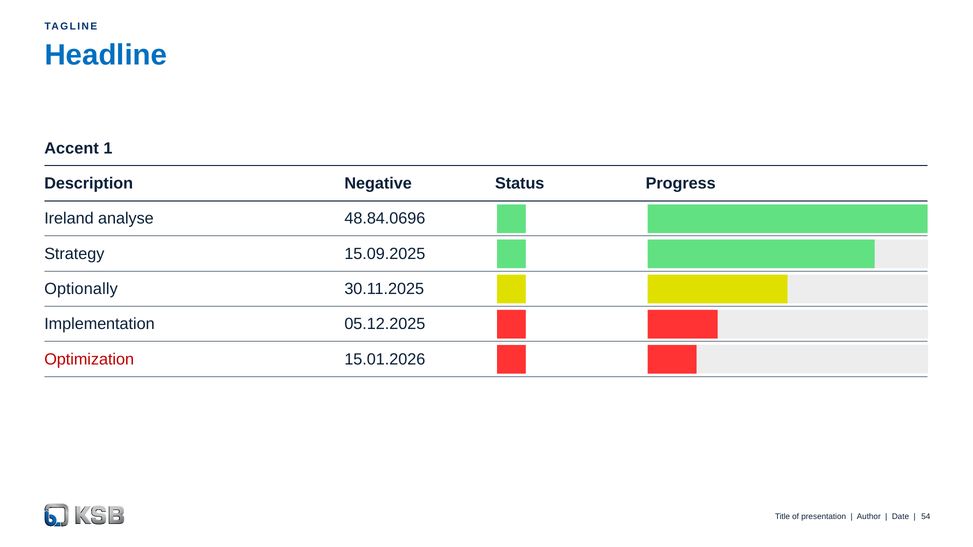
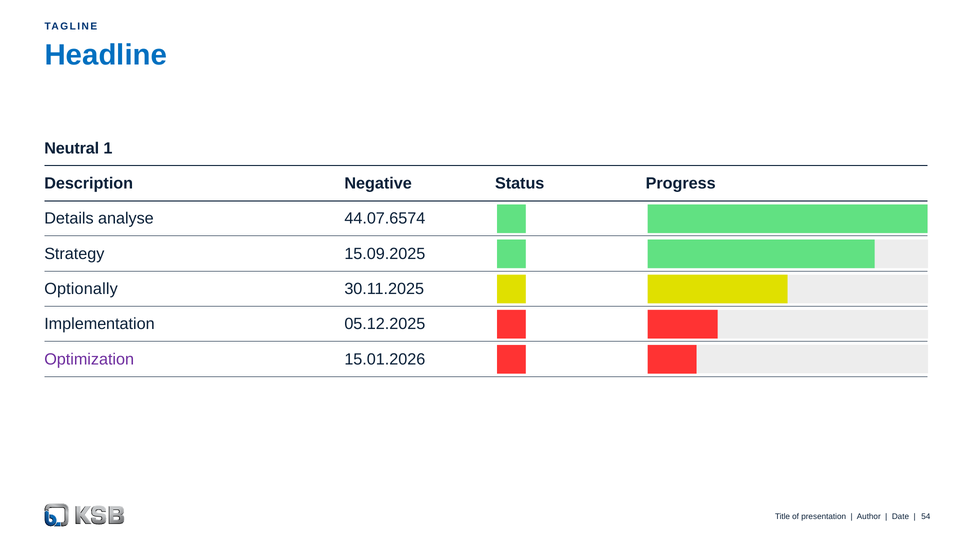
Accent: Accent -> Neutral (72, 148)
Ireland: Ireland -> Details (69, 219)
48.84.0696: 48.84.0696 -> 44.07.6574 (385, 219)
Optimization colour: red -> purple (89, 359)
